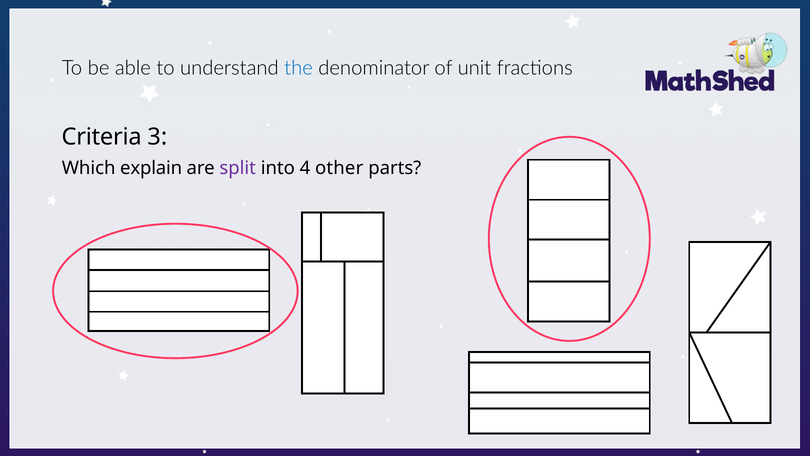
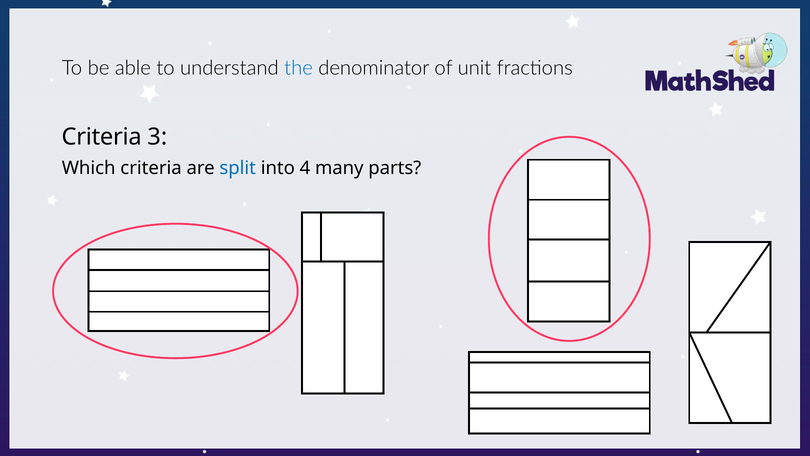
Which explain: explain -> criteria (151, 168)
split colour: purple -> blue (238, 168)
other: other -> many (339, 168)
